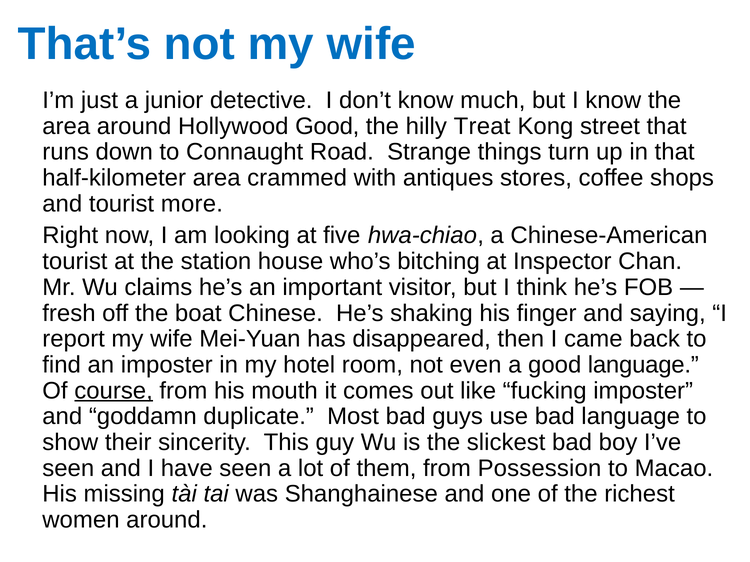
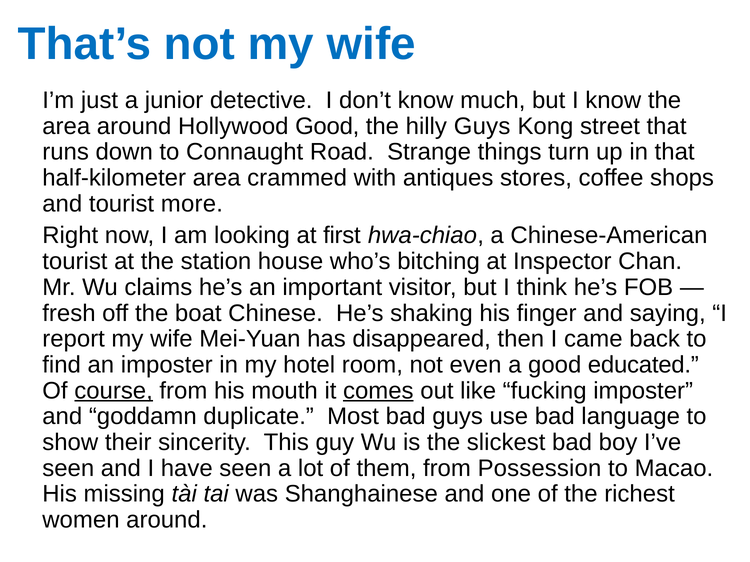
hilly Treat: Treat -> Guys (482, 126)
five: five -> first (342, 236)
good language: language -> educated (643, 365)
comes underline: none -> present (378, 391)
